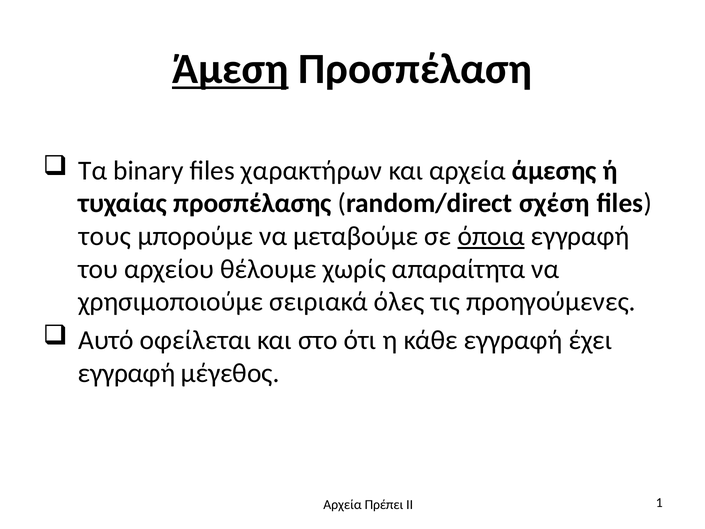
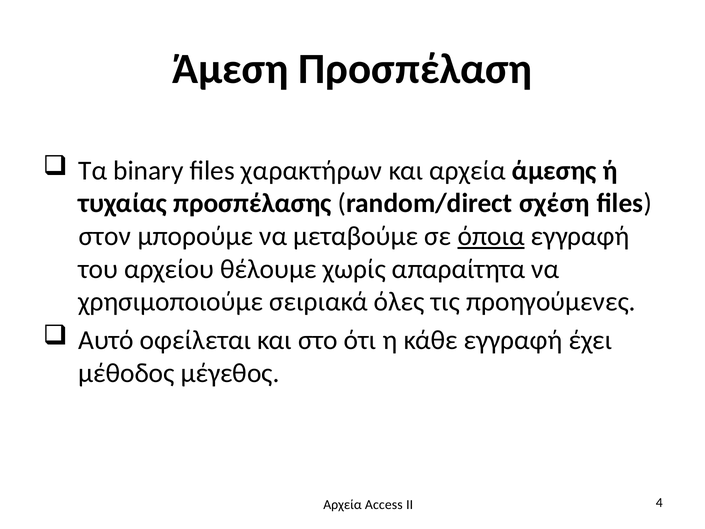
Άμεση underline: present -> none (230, 69)
τους: τους -> στον (105, 236)
εγγραφή: εγγραφή -> μέθοδος (126, 373)
Πρέπει: Πρέπει -> Access (384, 505)
1: 1 -> 4 (659, 503)
